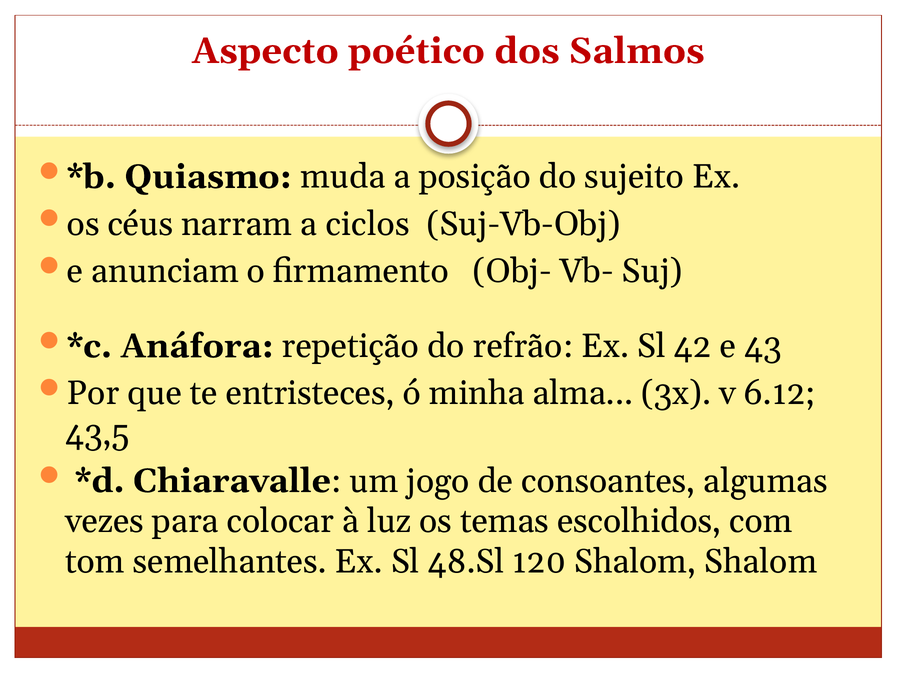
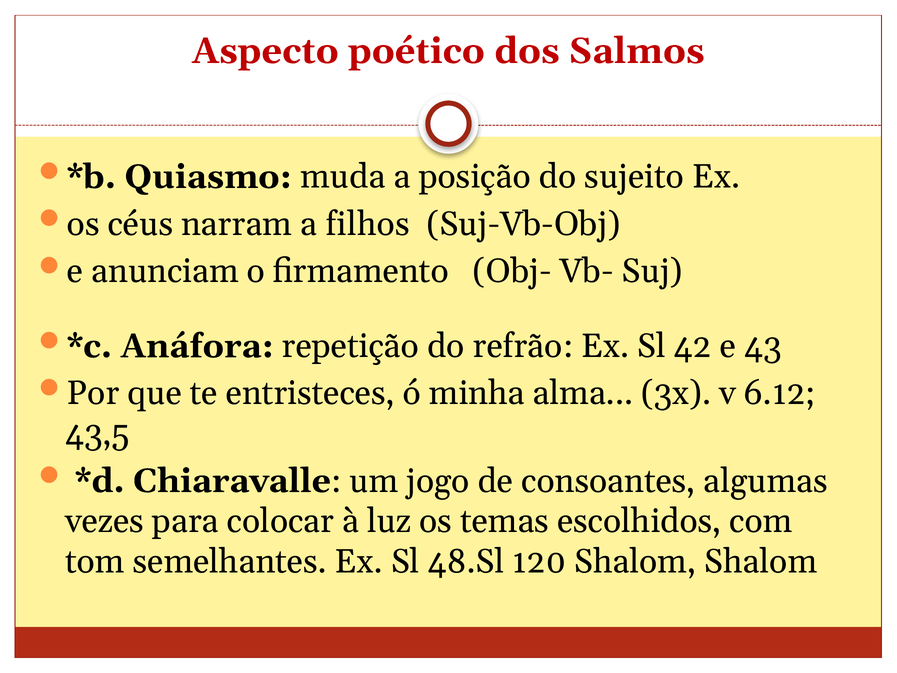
ciclos: ciclos -> filhos (368, 224)
